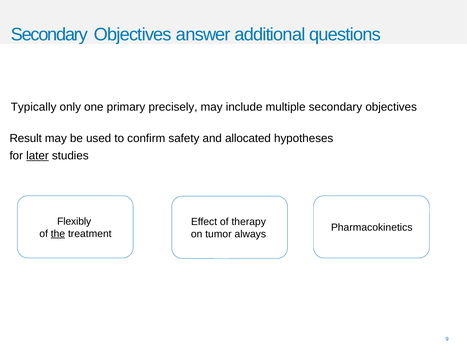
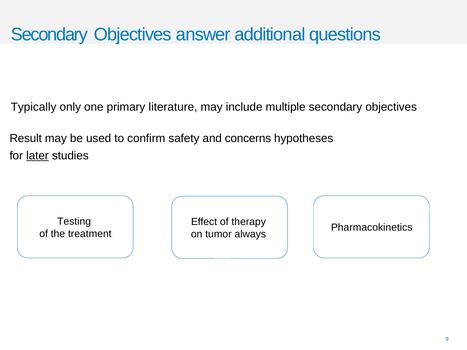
precisely: precisely -> literature (173, 107)
allocated: allocated -> concerns (248, 139)
Flexibly: Flexibly -> Testing (74, 222)
the underline: present -> none (58, 234)
